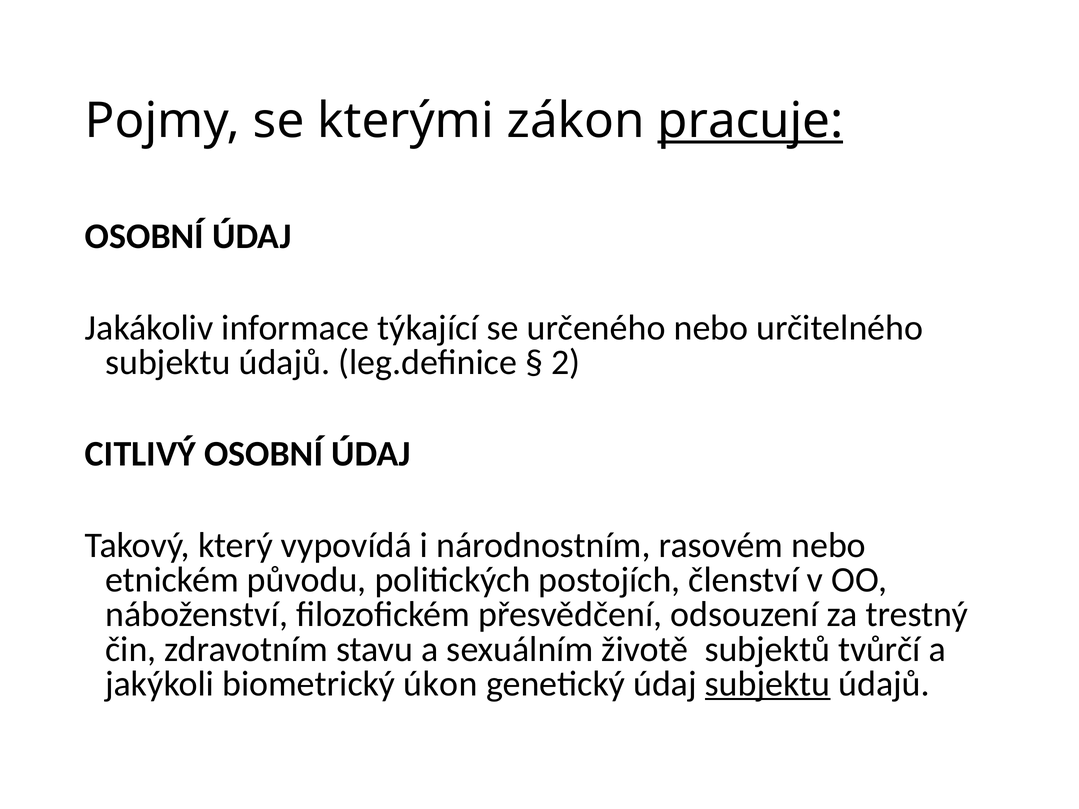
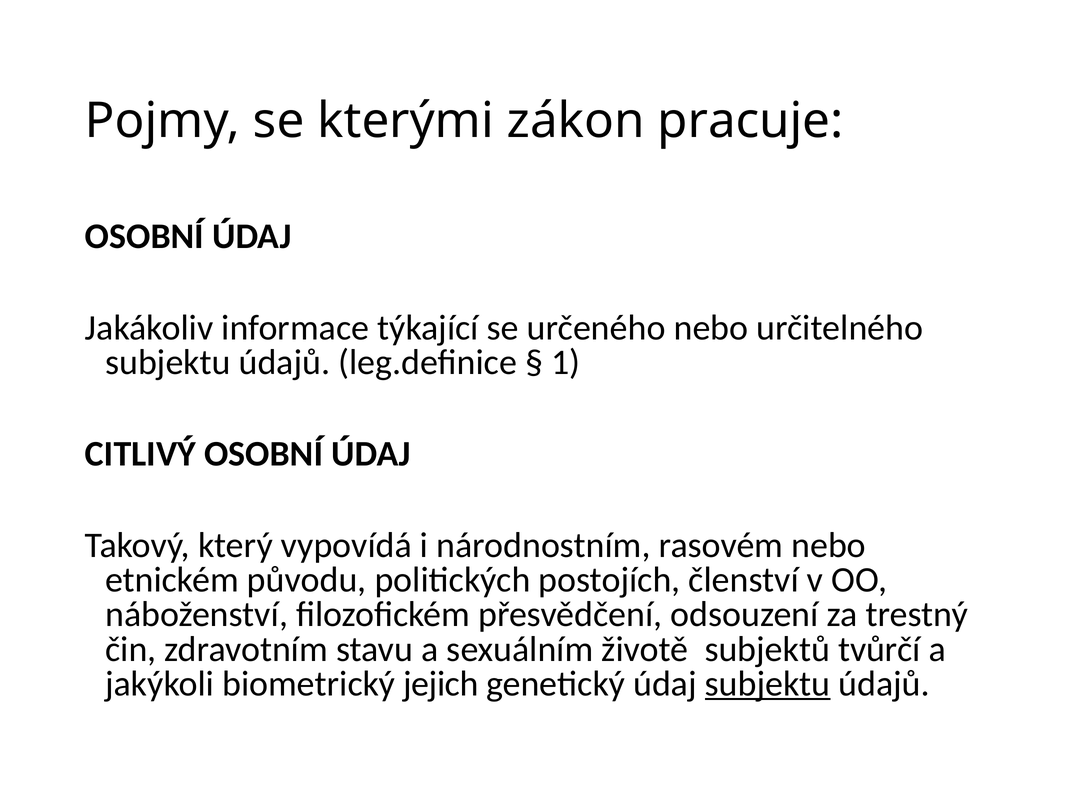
pracuje underline: present -> none (750, 121)
2: 2 -> 1 (566, 363)
úkon: úkon -> jejich (441, 684)
